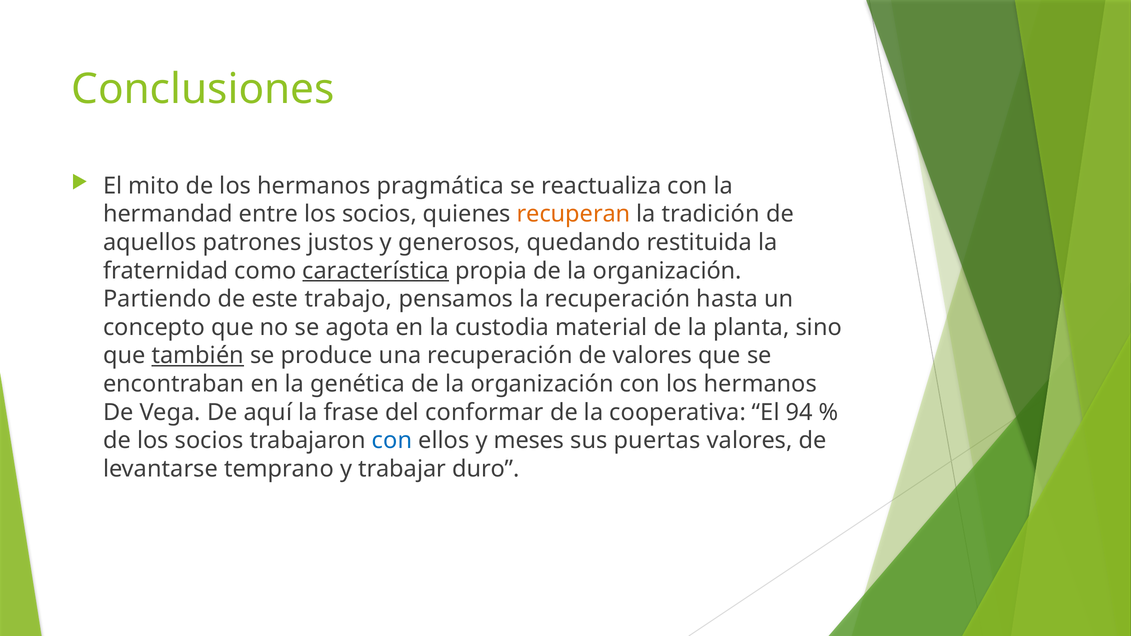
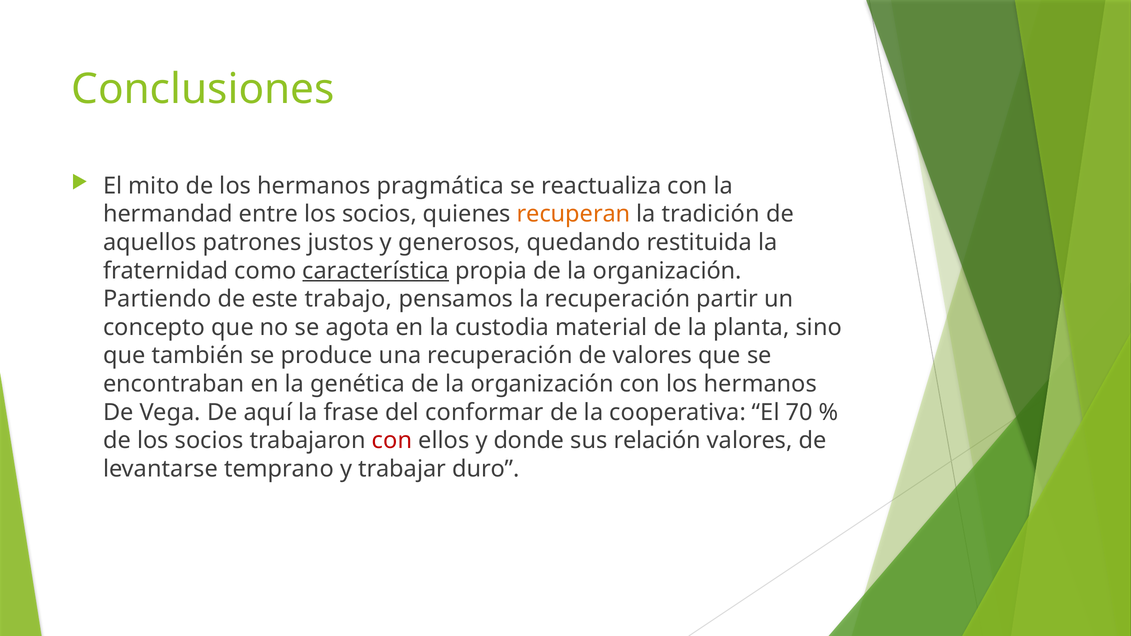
hasta: hasta -> partir (727, 299)
también underline: present -> none (198, 356)
94: 94 -> 70 (799, 412)
con colour: blue -> red (392, 441)
meses: meses -> donde (529, 441)
puertas: puertas -> relación (657, 441)
